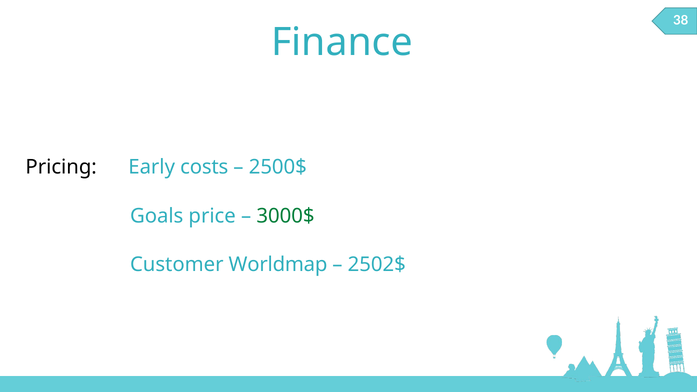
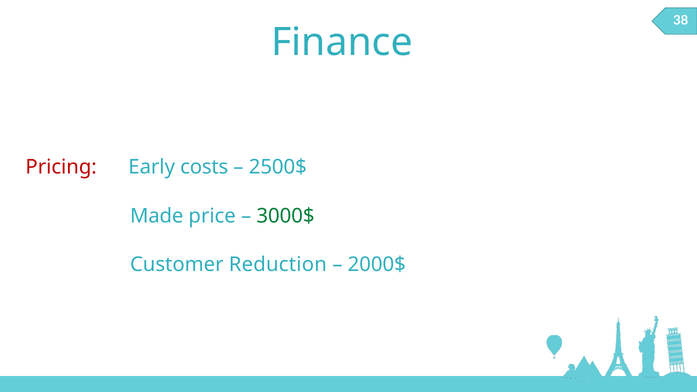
Pricing colour: black -> red (61, 167)
Goals: Goals -> Made (157, 216)
Worldmap: Worldmap -> Reduction (278, 265)
2502$: 2502$ -> 2000$ (377, 265)
